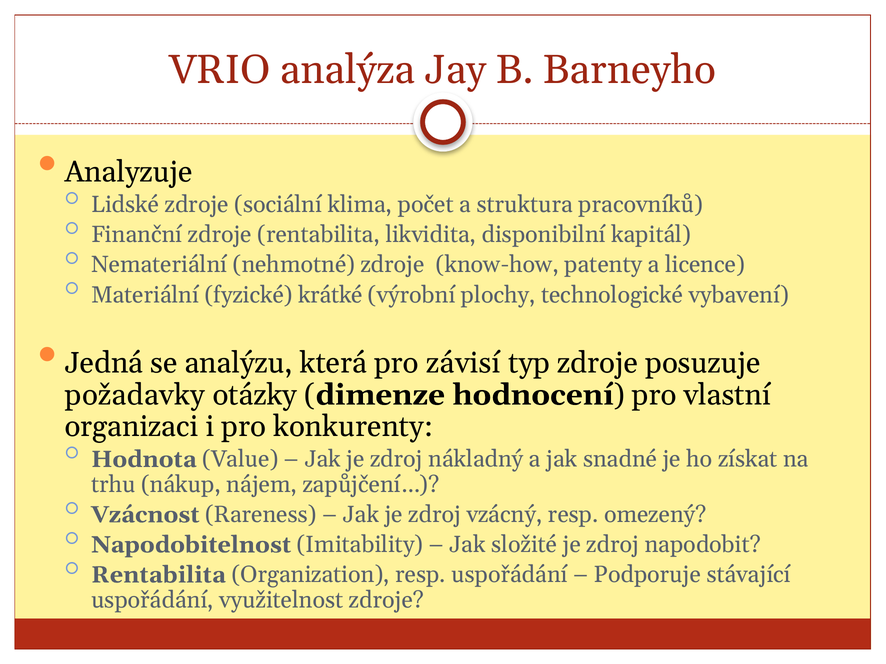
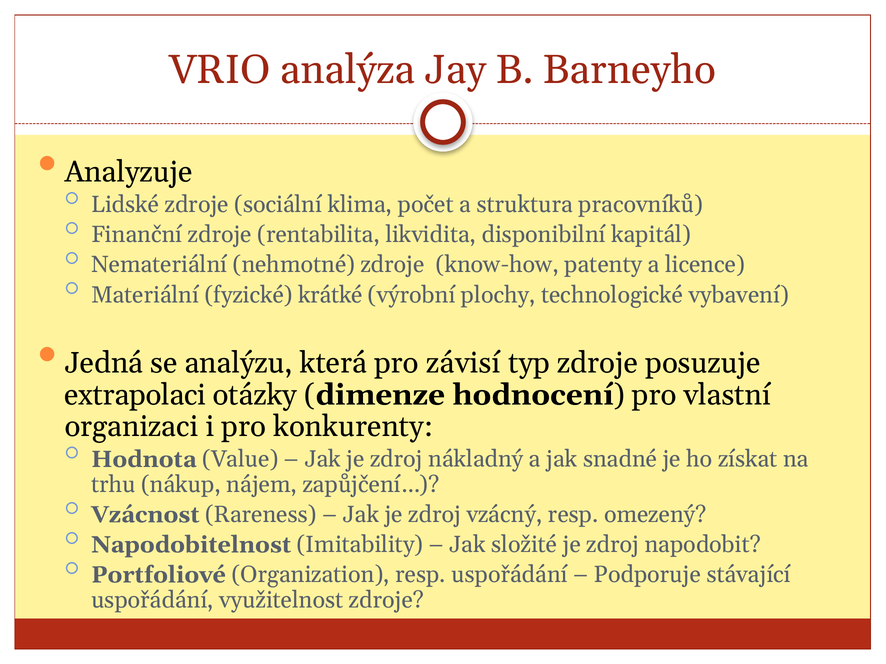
požadavky: požadavky -> extrapolaci (135, 395)
Rentabilita: Rentabilita -> Portfoliové (159, 575)
